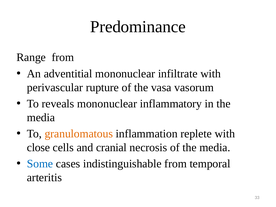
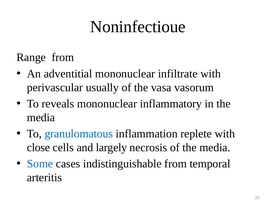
Predominance: Predominance -> Noninfectioue (138, 27)
rupture: rupture -> usually (102, 87)
granulomatous colour: orange -> blue (79, 134)
cranial: cranial -> largely (111, 148)
